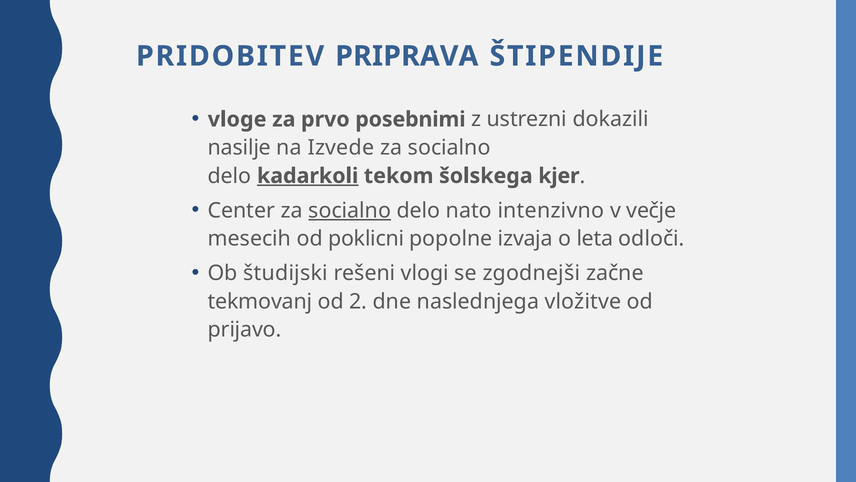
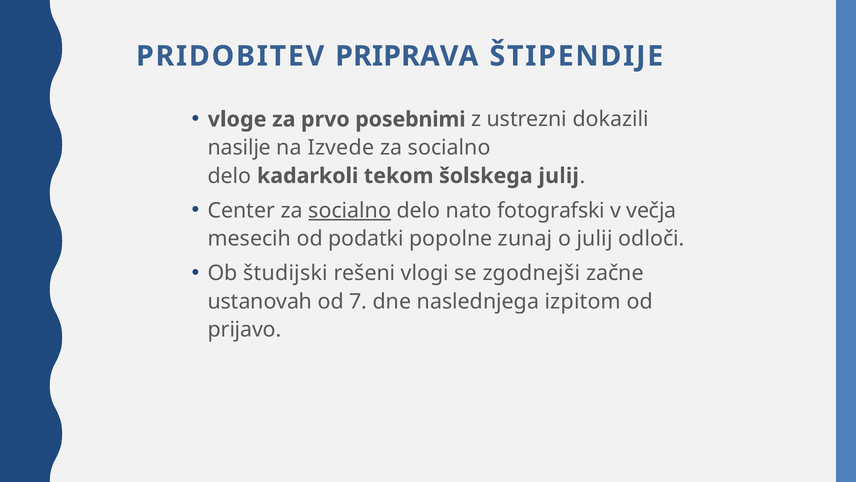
kadarkoli underline: present -> none (308, 176)
šolskega kjer: kjer -> julij (559, 176)
intenzivno: intenzivno -> fotografski (551, 210)
večje: večje -> večja (651, 210)
poklicni: poklicni -> podatki (366, 239)
izvaja: izvaja -> zunaj (525, 239)
o leta: leta -> julij (595, 239)
tekmovanj: tekmovanj -> ustanovah (260, 301)
2: 2 -> 7 (358, 301)
vložitve: vložitve -> izpitom (583, 301)
